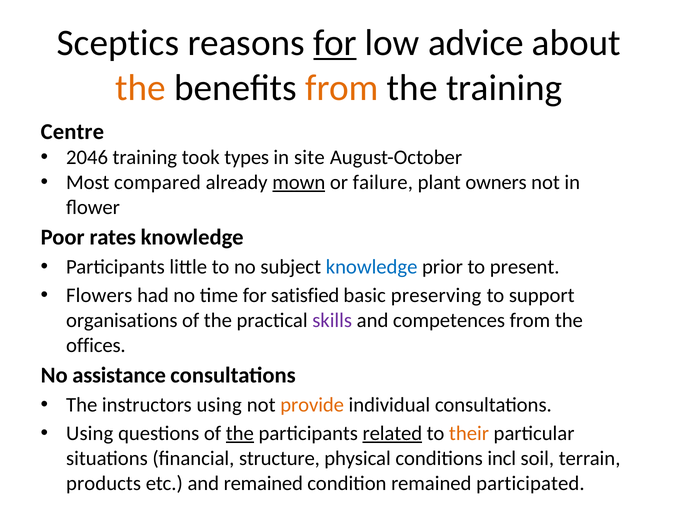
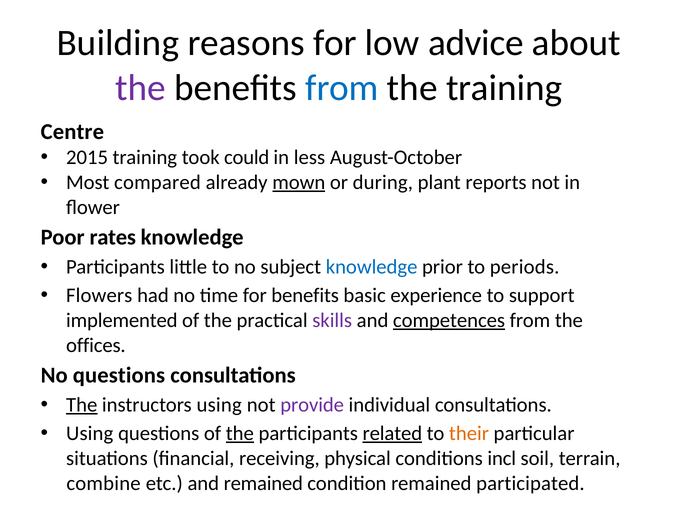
Sceptics: Sceptics -> Building (118, 43)
for underline: present -> none (335, 43)
the colour: orange -> purple (141, 88)
from colour: orange -> blue (342, 88)
2046: 2046 -> 2015 (87, 157)
types: types -> could (247, 157)
site: site -> less (309, 157)
failure: failure -> during (383, 182)
owners: owners -> reports (496, 182)
present: present -> periods (525, 267)
for satisfied: satisfied -> benefits (305, 295)
preserving: preserving -> experience (436, 295)
organisations: organisations -> implemented (122, 320)
competences underline: none -> present (449, 320)
No assistance: assistance -> questions (119, 375)
The underline: none -> present (82, 404)
provide colour: orange -> purple (312, 404)
structure: structure -> receiving (279, 458)
products: products -> combine (104, 483)
